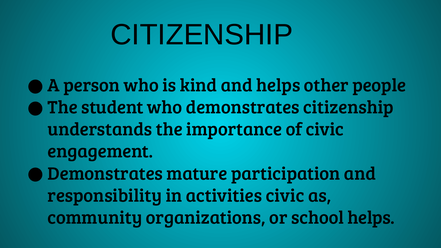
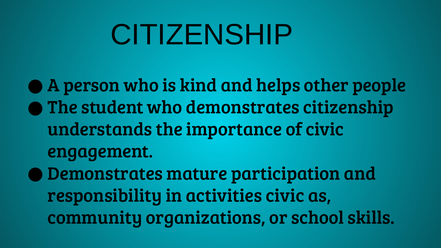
school helps: helps -> skills (371, 218)
